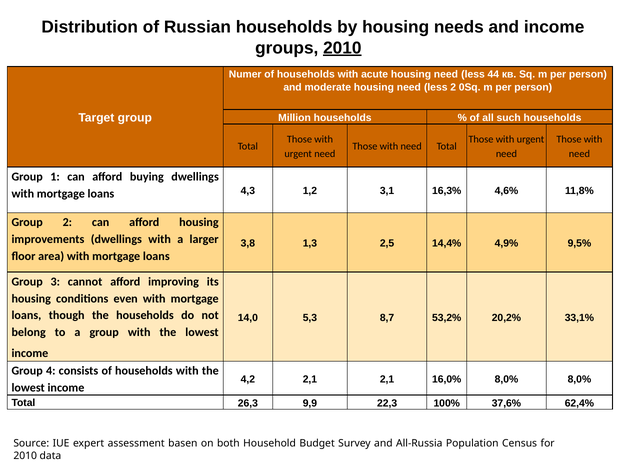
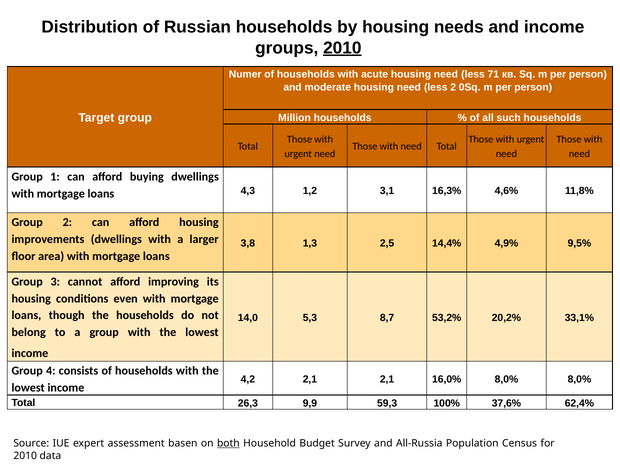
44: 44 -> 71 (493, 74)
22,3: 22,3 -> 59,3 (387, 403)
both underline: none -> present (228, 443)
